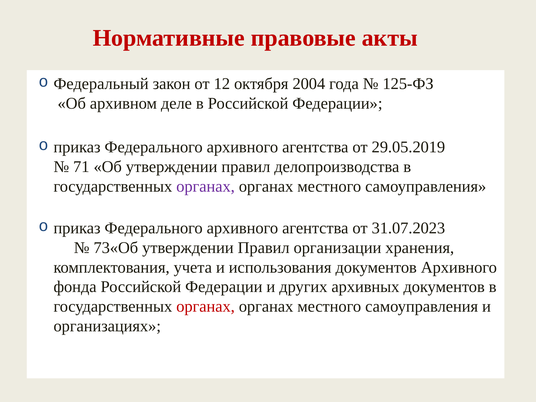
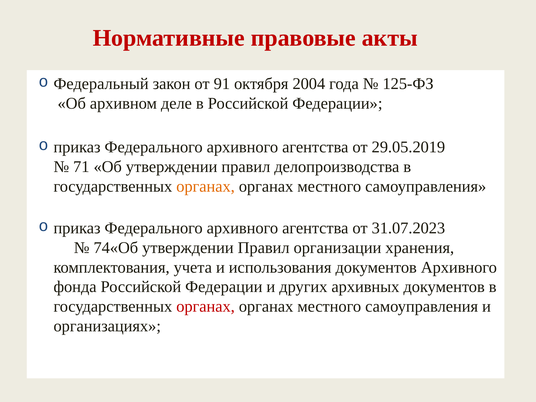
12: 12 -> 91 (222, 84)
органах colour: purple -> orange (206, 186)
73«Об: 73«Об -> 74«Об (116, 248)
